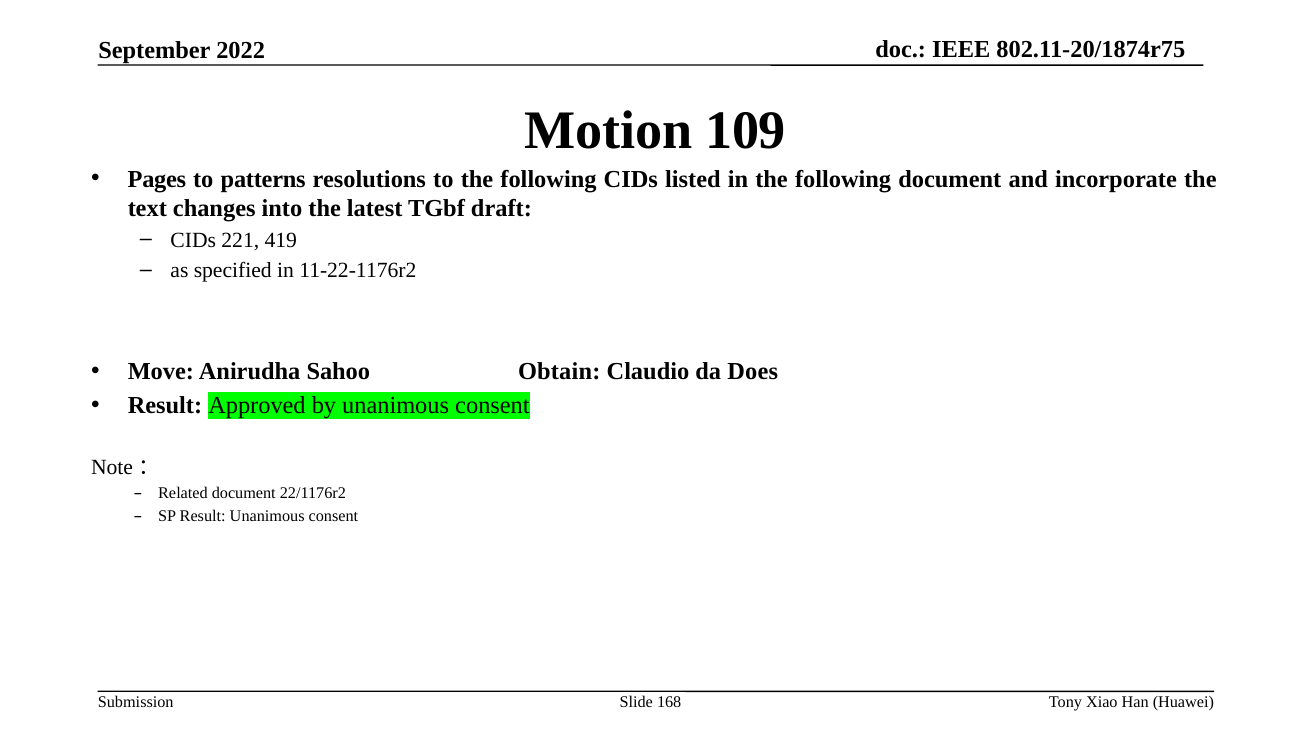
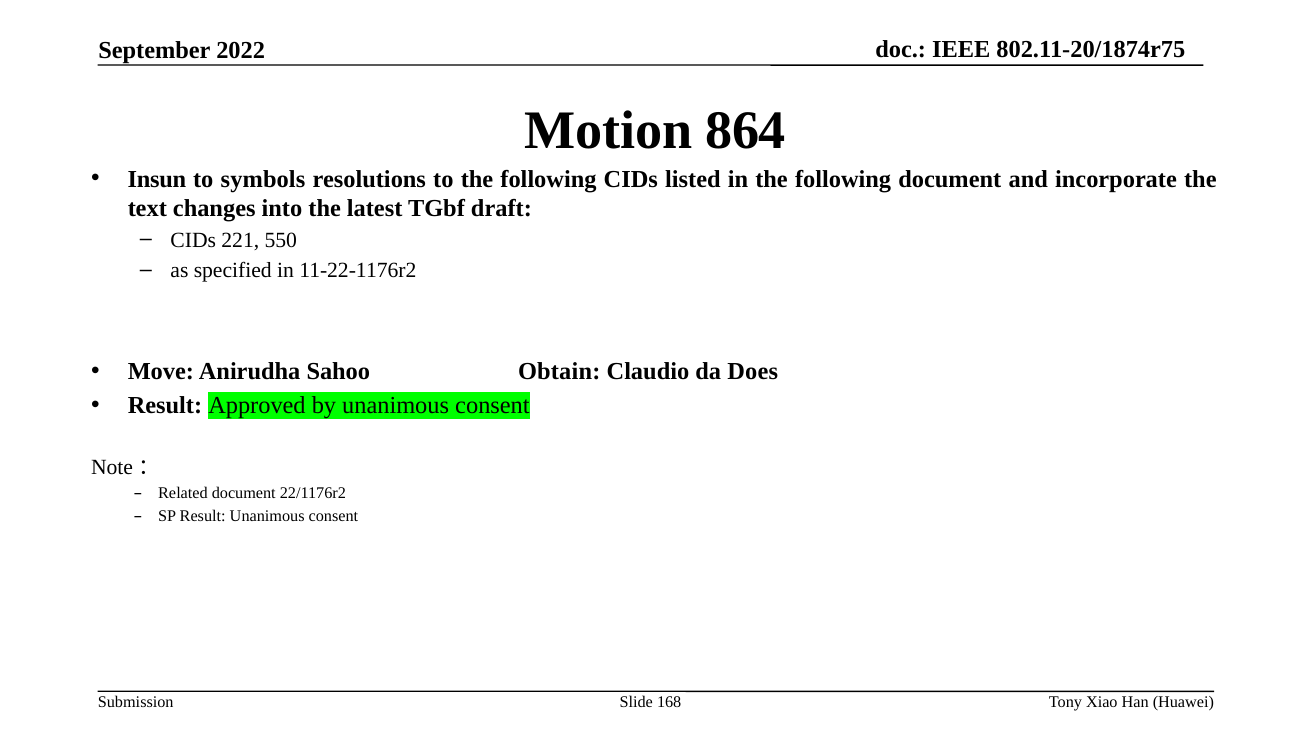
109: 109 -> 864 (746, 131)
Pages: Pages -> Insun (157, 179)
patterns: patterns -> symbols (263, 179)
419: 419 -> 550 (281, 240)
